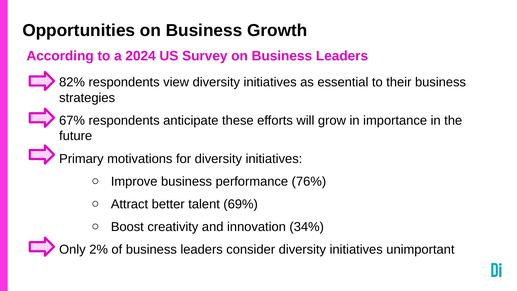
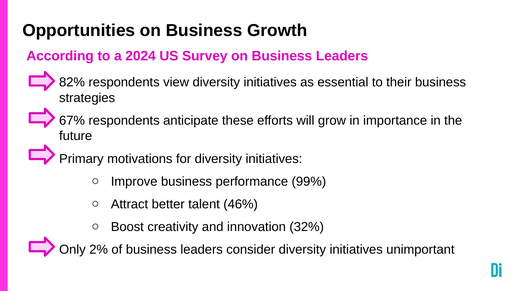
76%: 76% -> 99% (309, 181)
69%: 69% -> 46% (241, 204)
34%: 34% -> 32% (307, 227)
